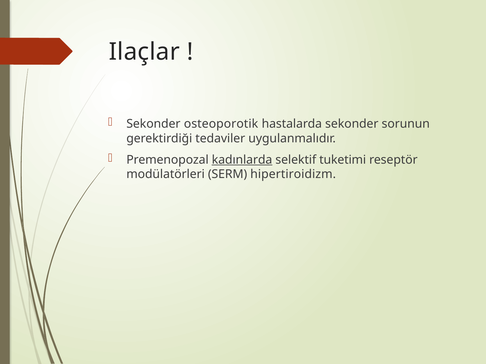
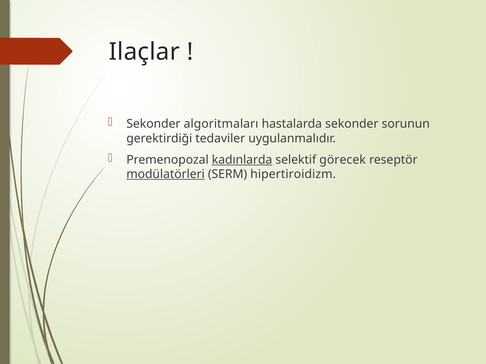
osteoporotik: osteoporotik -> algoritmaları (221, 124)
tuketimi: tuketimi -> görecek (343, 160)
modülatörleri underline: none -> present (166, 174)
